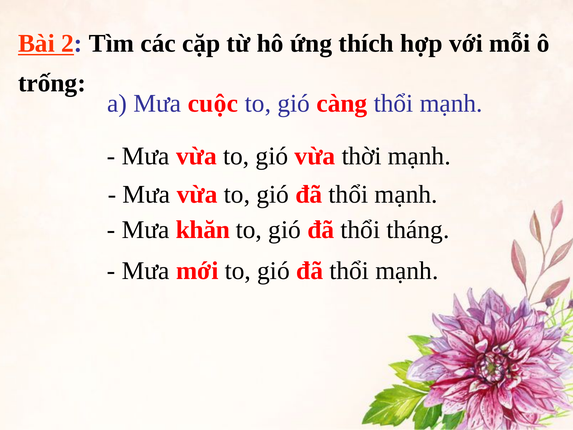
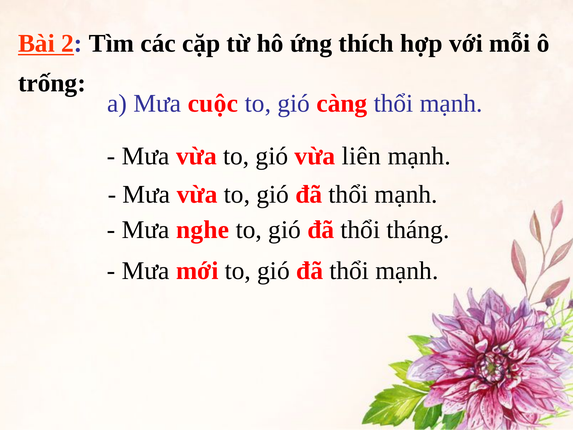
thời: thời -> liên (361, 156)
khăn: khăn -> nghe (203, 230)
